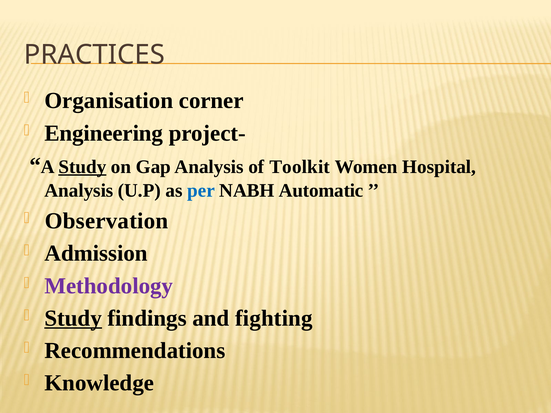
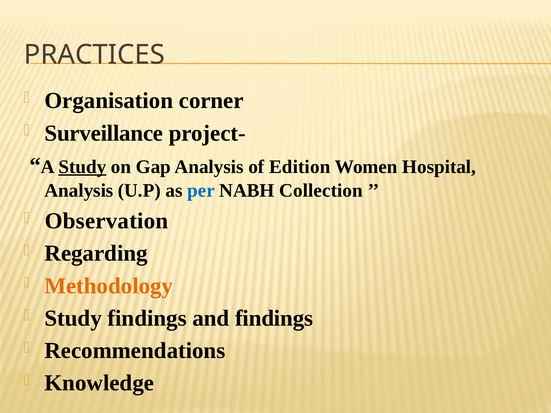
Engineering: Engineering -> Surveillance (104, 133)
Toolkit: Toolkit -> Edition (300, 167)
Automatic: Automatic -> Collection (321, 191)
Admission: Admission -> Regarding (96, 254)
Methodology colour: purple -> orange (109, 286)
Study underline: present -> none (73, 318)
and fighting: fighting -> findings (274, 318)
